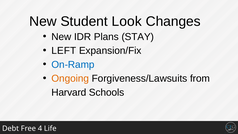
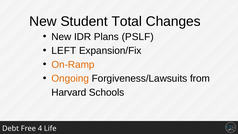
Look: Look -> Total (127, 21)
STAY: STAY -> PSLF (138, 37)
On-Ramp colour: blue -> orange (73, 65)
